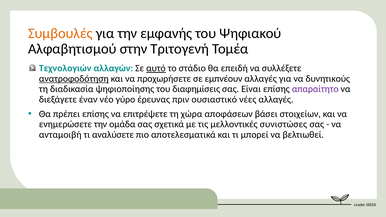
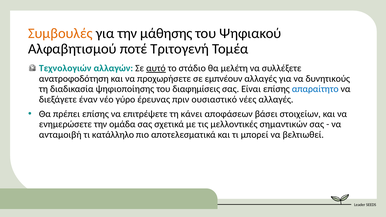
εμφανής: εμφανής -> μάθησης (166, 33)
στην: στην -> ποτέ (134, 49)
επειδή: επειδή -> μελέτη (234, 68)
ανατροφοδότηση underline: present -> none (74, 79)
απαραίτητο colour: purple -> blue (315, 89)
χώρα: χώρα -> κάνει (192, 114)
συνιστώσες: συνιστώσες -> σημαντικών (283, 124)
αναλύσετε: αναλύσετε -> κατάλληλο (113, 135)
